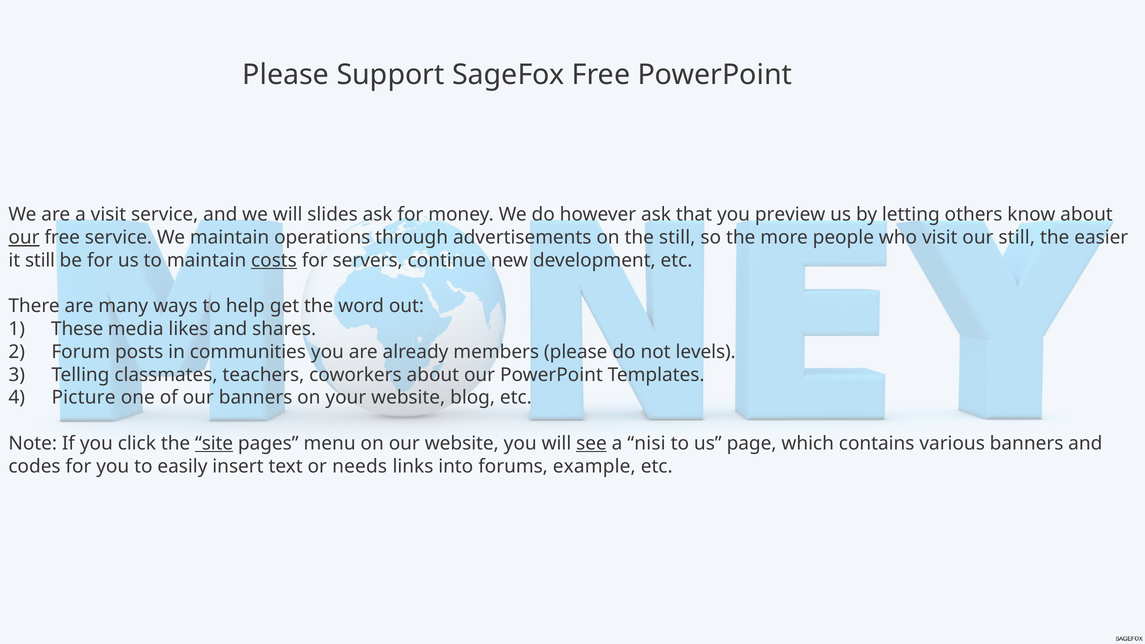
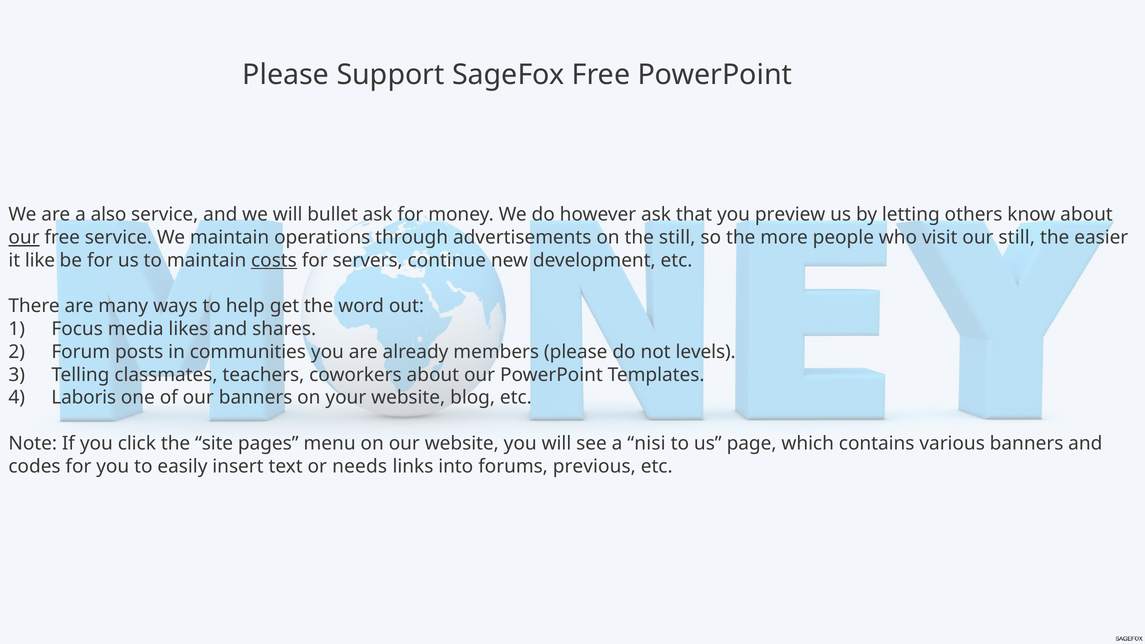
a visit: visit -> also (109, 215)
slides: slides -> bullet (333, 215)
it still: still -> like (40, 260)
These: These -> Focus (77, 329)
Picture: Picture -> Laboris (84, 398)
site underline: present -> none (214, 443)
see underline: present -> none (592, 443)
example: example -> previous (594, 466)
